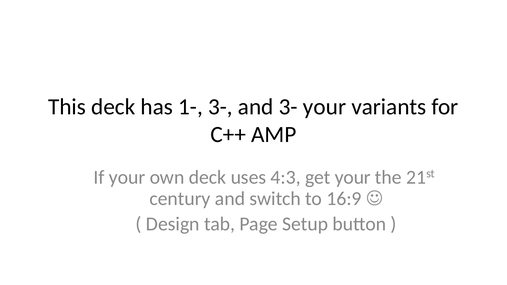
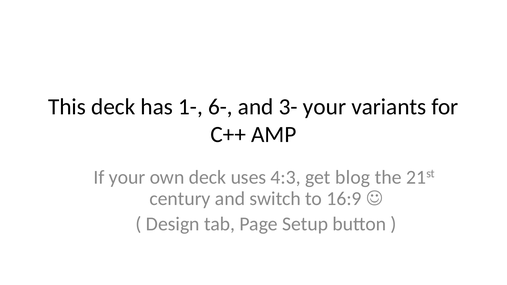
1- 3-: 3- -> 6- (220, 107)
get your: your -> blog (353, 177)
